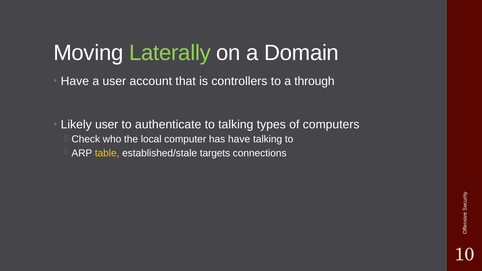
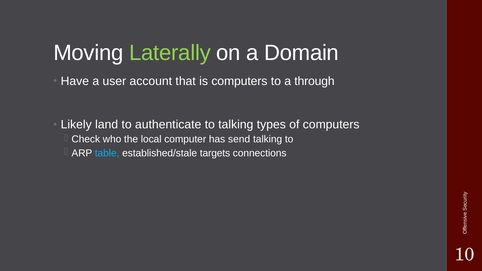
is controllers: controllers -> computers (239, 81)
Likely user: user -> land (107, 125)
has have: have -> send (239, 139)
table colour: yellow -> light blue (107, 153)
